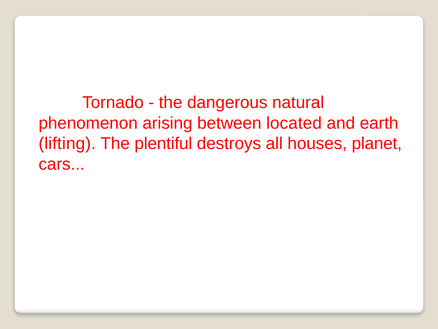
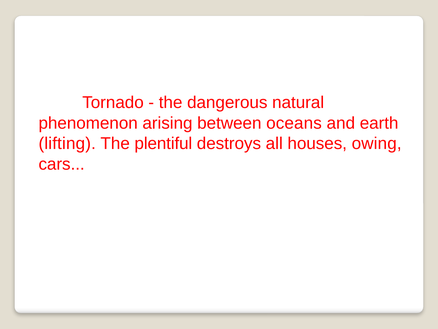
located: located -> oceans (294, 123)
planet: planet -> owing (377, 143)
